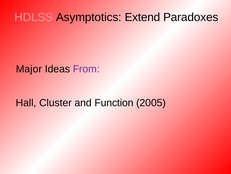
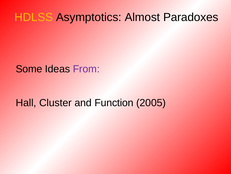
HDLSS colour: pink -> yellow (34, 17)
Extend: Extend -> Almost (142, 17)
Major: Major -> Some (29, 69)
